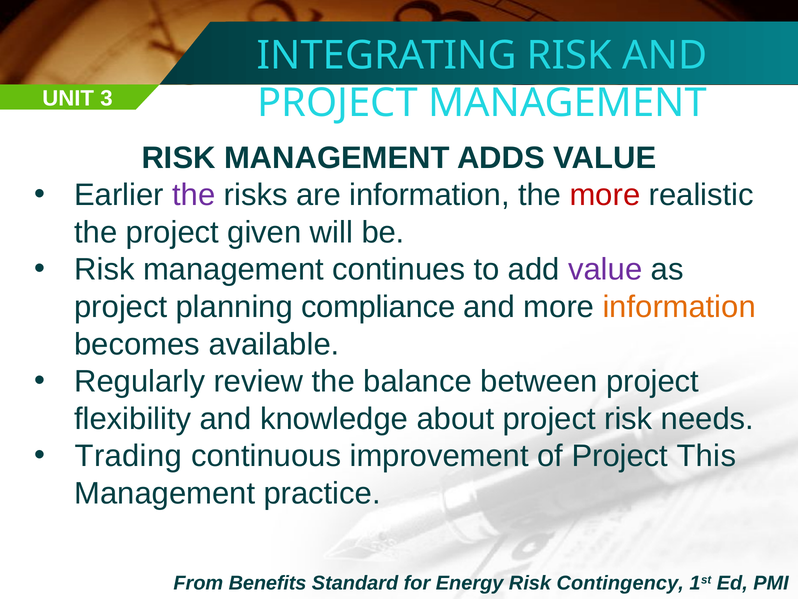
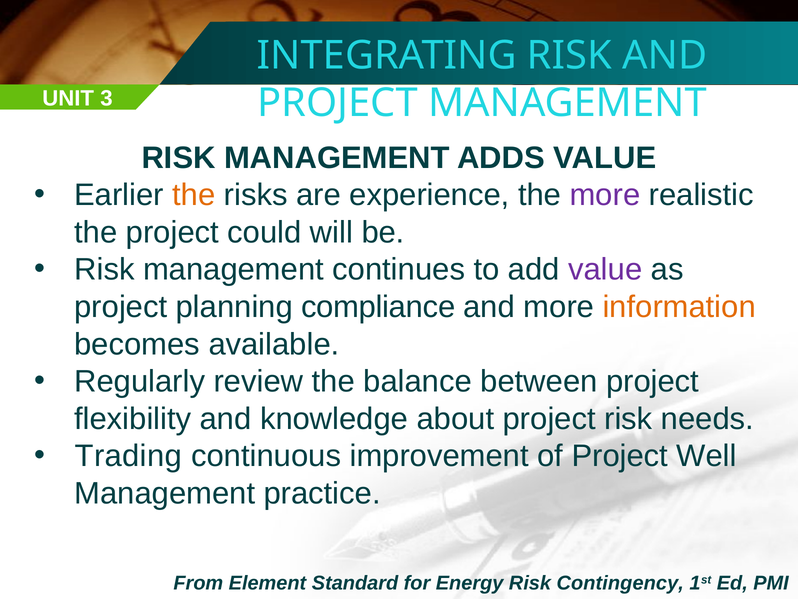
the colour: purple -> orange (194, 195)
are information: information -> experience (429, 195)
more colour: red -> purple (605, 195)
given: given -> could (264, 232)
This: This -> Well (707, 456)
Benefits: Benefits -> Element (267, 583)
